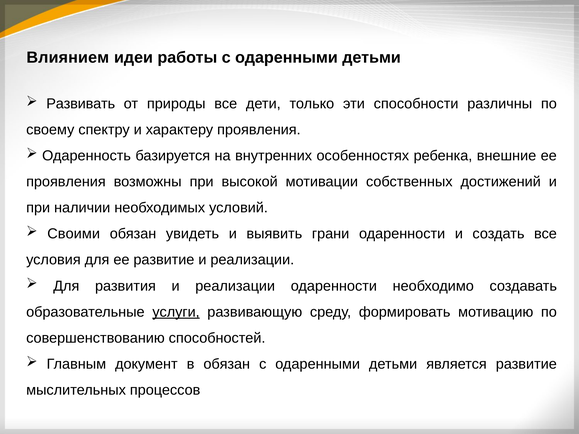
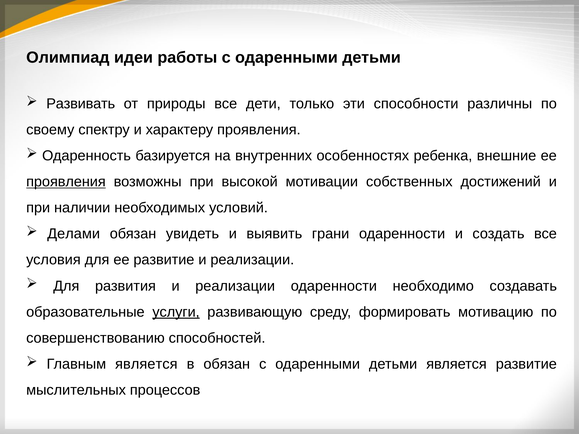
Влиянием: Влиянием -> Олимпиад (68, 57)
проявления underline: none -> present (66, 182)
Своими: Своими -> Делами (74, 234)
Главным документ: документ -> является (146, 364)
